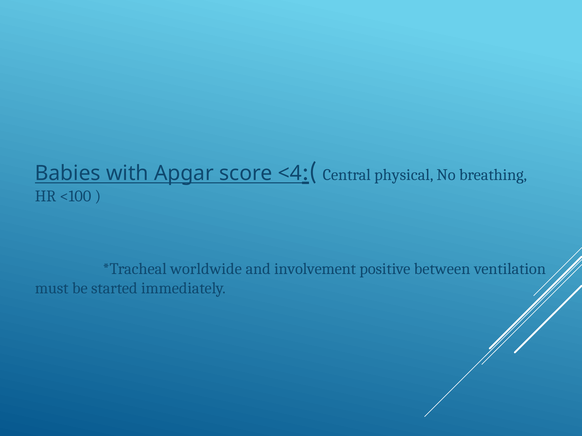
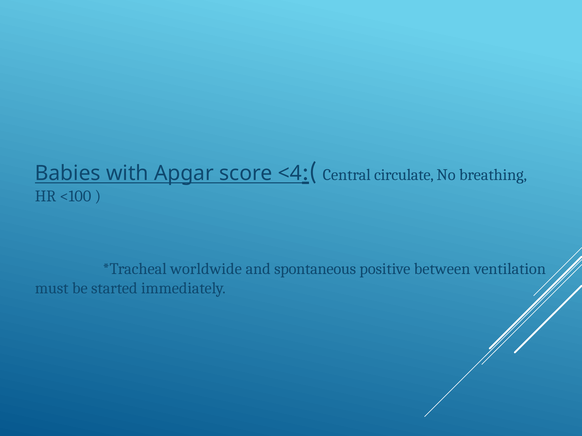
physical: physical -> circulate (404, 175)
involvement: involvement -> spontaneous (315, 269)
